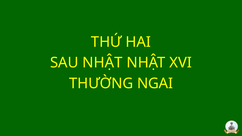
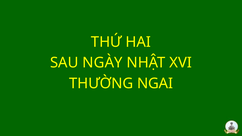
SAU NHẬT: NHẬT -> NGÀY (102, 63)
